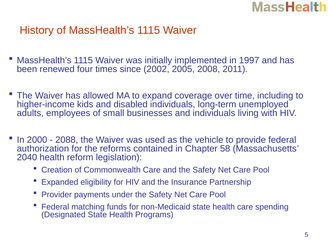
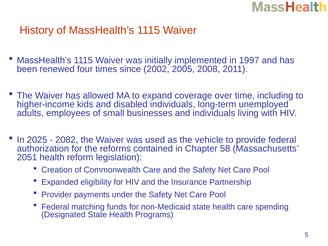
2000: 2000 -> 2025 (37, 140)
2088: 2088 -> 2082 (67, 140)
2040: 2040 -> 2051 (27, 157)
